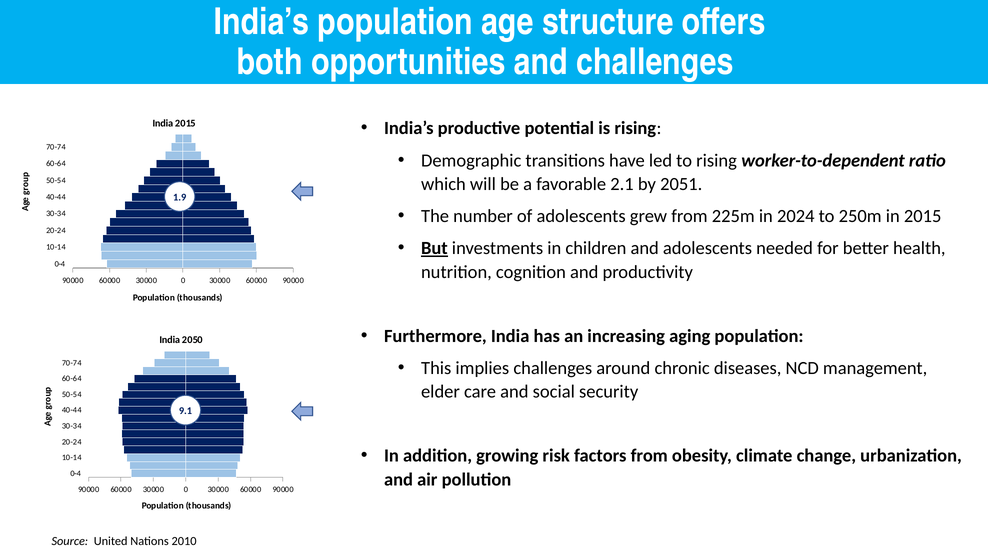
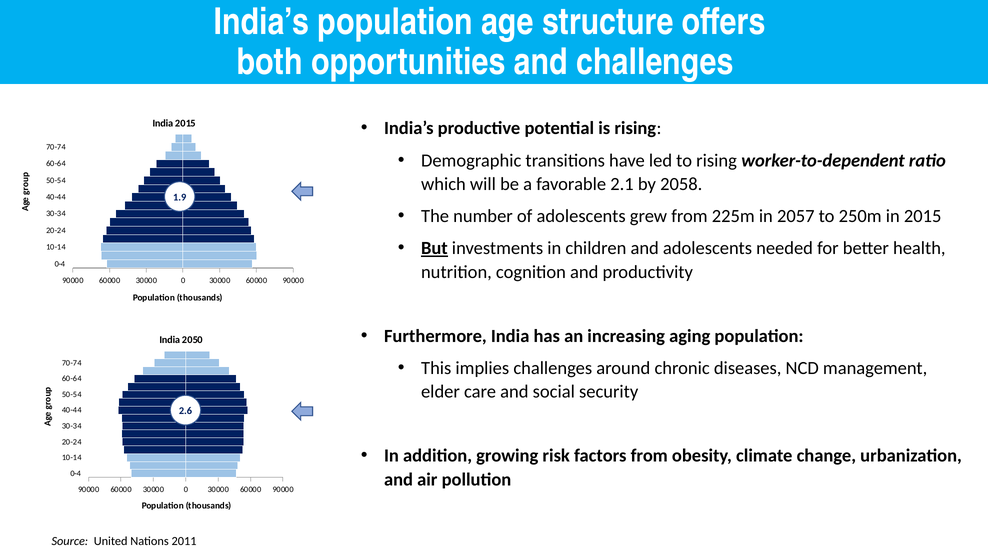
2051: 2051 -> 2058 (681, 184)
2024: 2024 -> 2057 (796, 216)
9.1: 9.1 -> 2.6 (185, 411)
2010: 2010 -> 2011 (184, 541)
